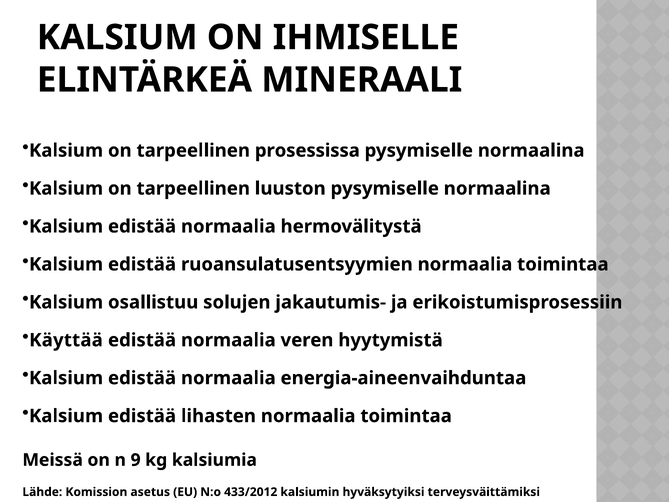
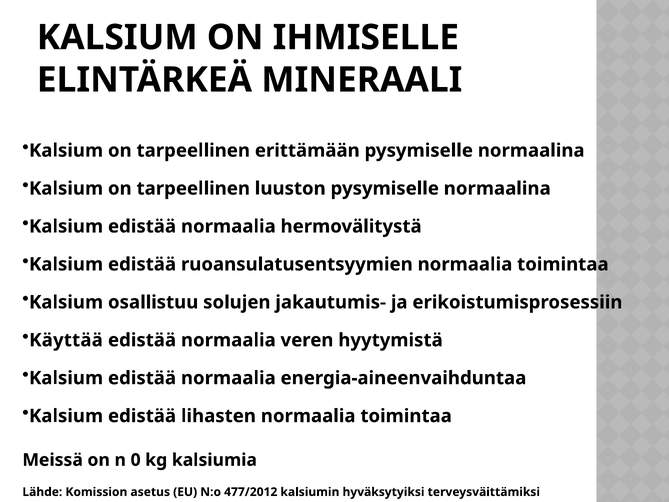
prosessissa: prosessissa -> erittämään (307, 150)
9: 9 -> 0 (136, 460)
433/2012: 433/2012 -> 477/2012 (251, 492)
